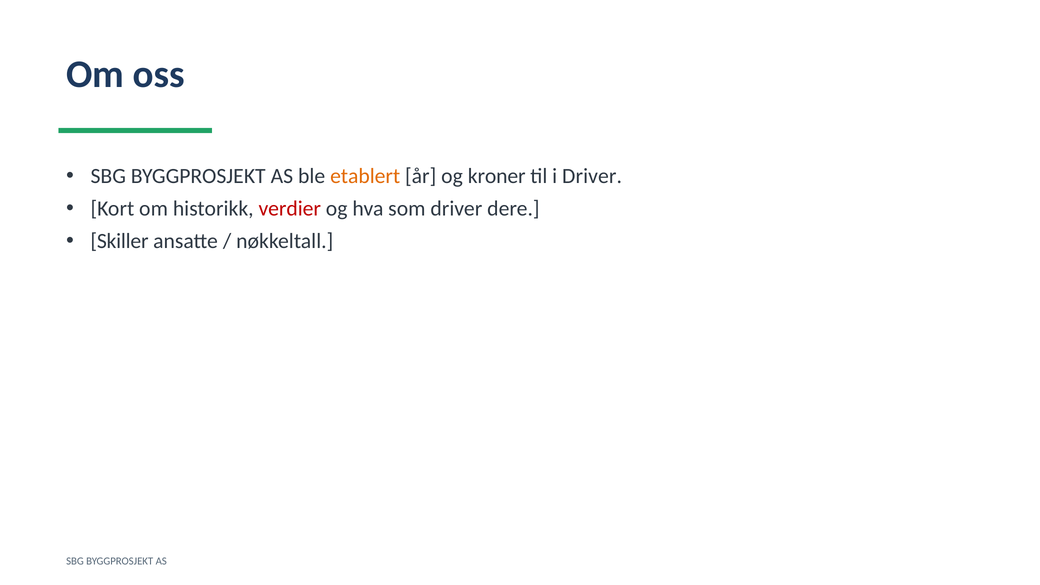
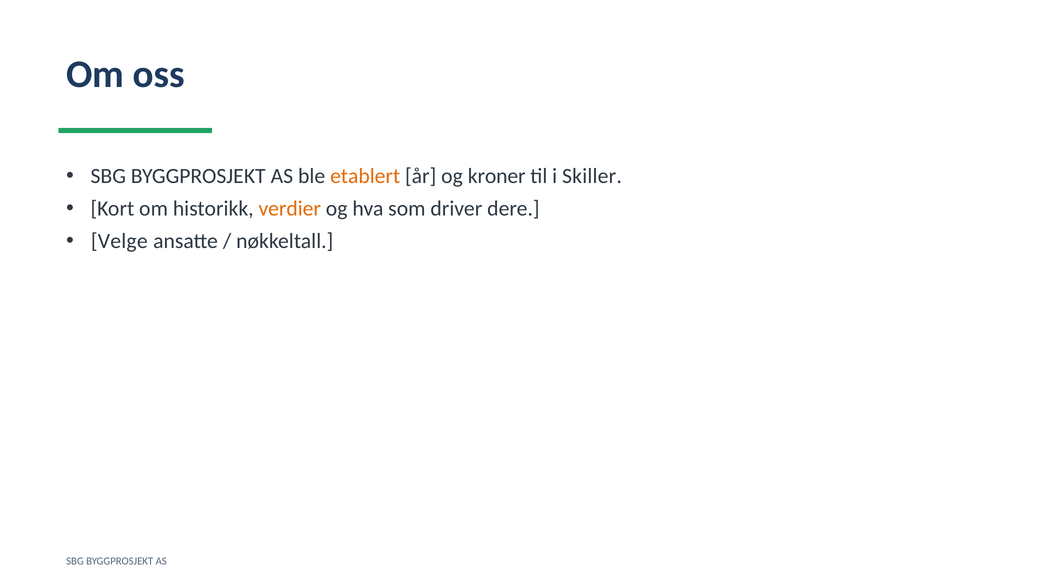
i Driver: Driver -> Skiller (592, 176)
verdier colour: red -> orange (290, 209)
Skiller: Skiller -> Velge (119, 241)
